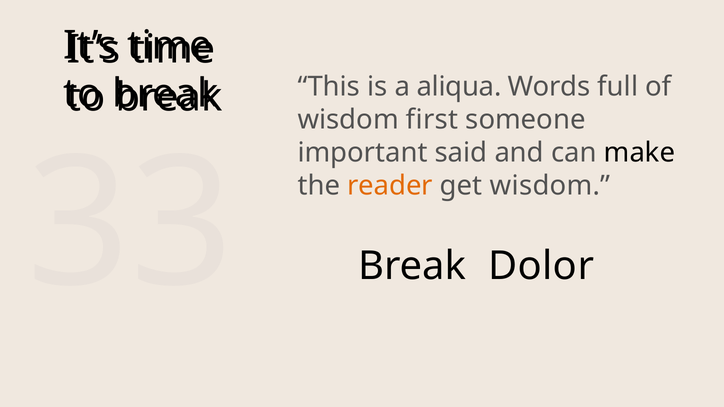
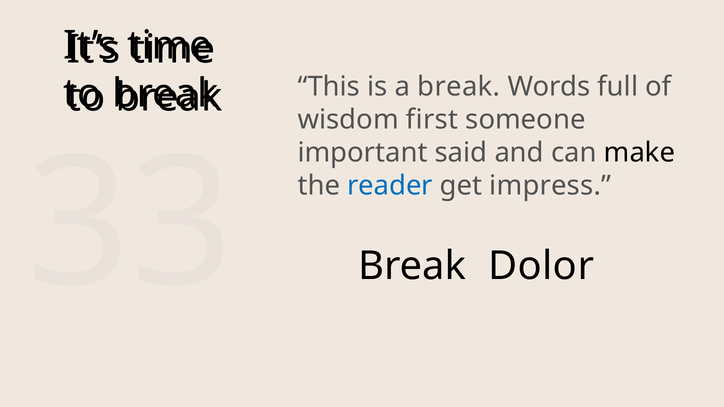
a aliqua: aliqua -> break (459, 87)
reader colour: orange -> blue (390, 186)
get wisdom: wisdom -> impress (550, 186)
